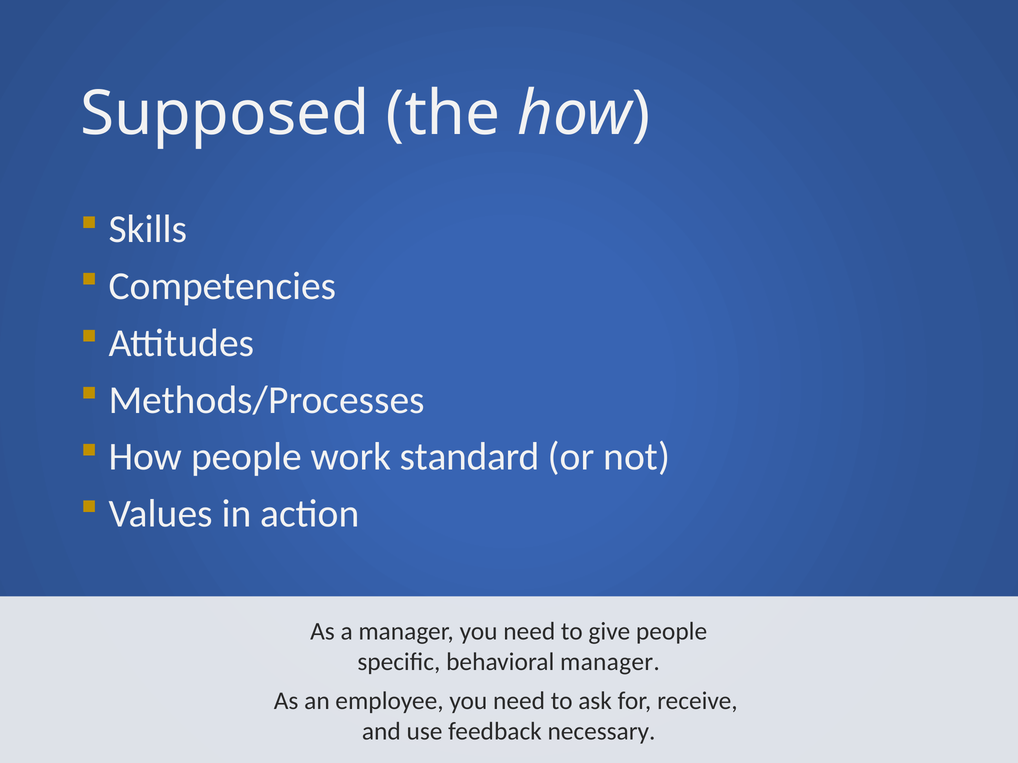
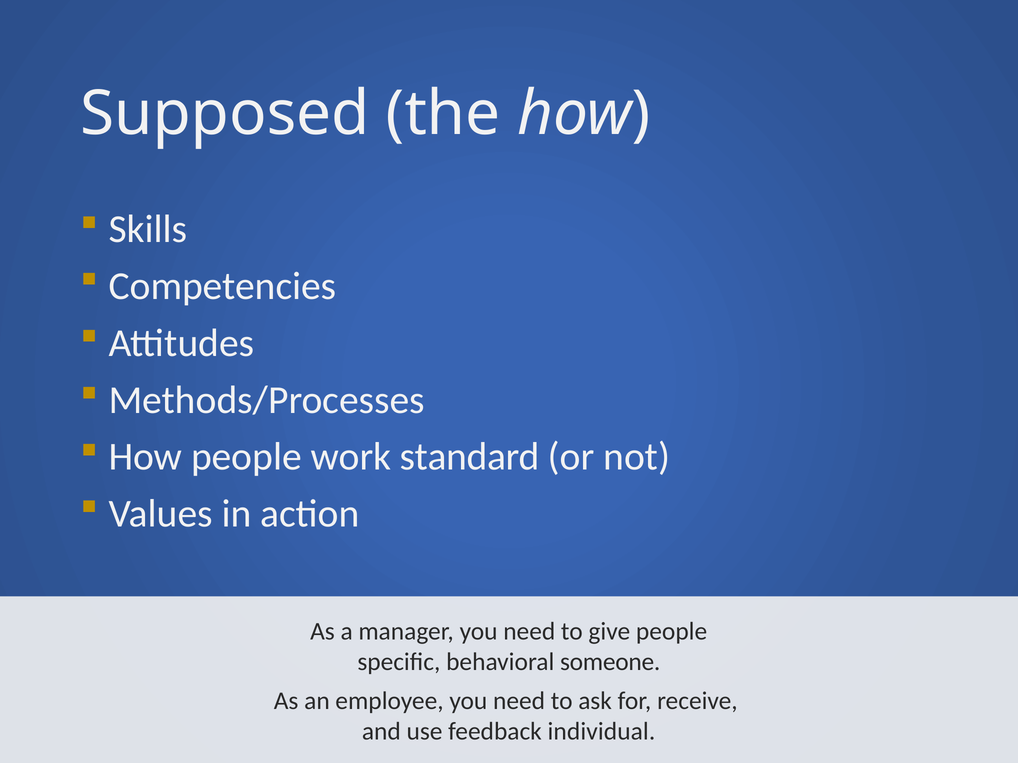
behavioral manager: manager -> someone (610, 662)
necessary: necessary -> individual (601, 732)
